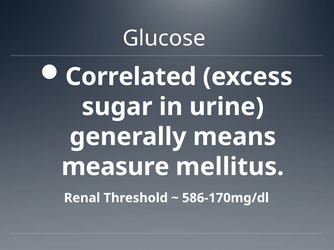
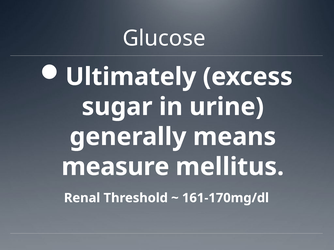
Correlated: Correlated -> Ultimately (131, 77)
586-170mg/dl: 586-170mg/dl -> 161-170mg/dl (226, 198)
